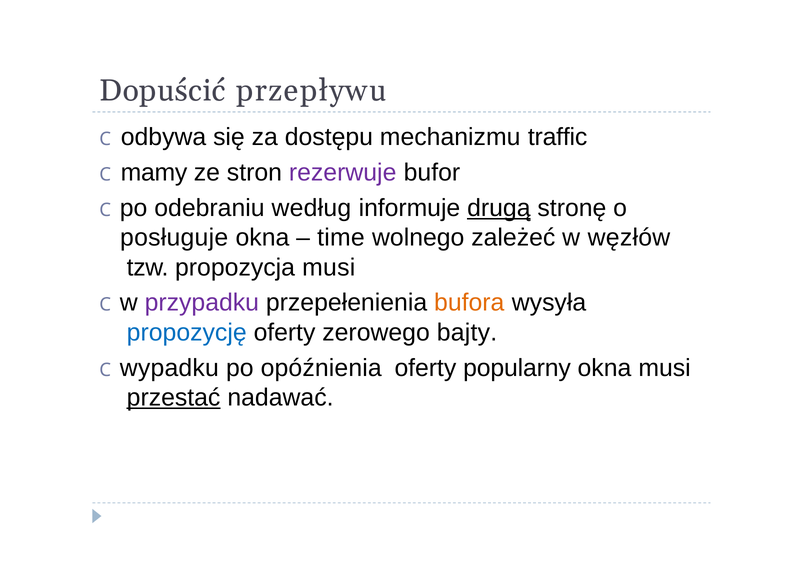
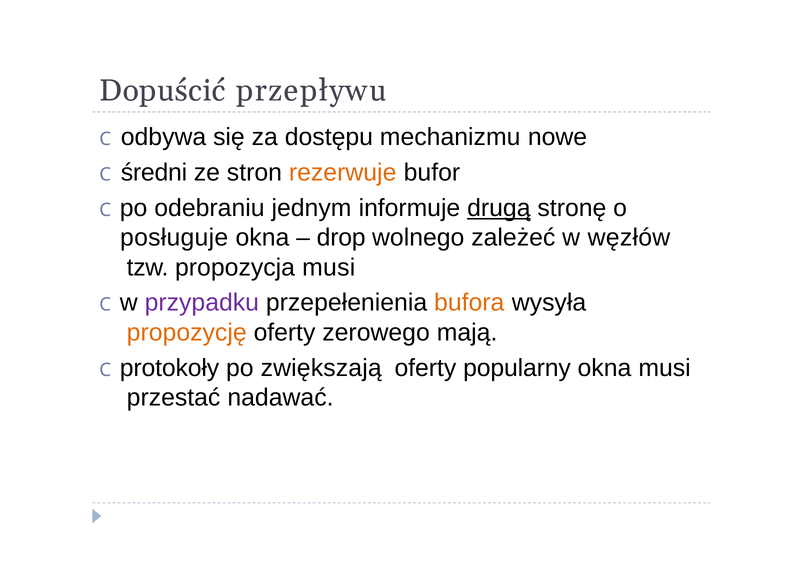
traffic: traffic -> nowe (558, 137)
mamy: mamy -> średni (154, 173)
rezerwuje colour: purple -> orange (343, 173)
według: według -> jednym (311, 208)
time: time -> drop (341, 238)
propozycję colour: blue -> orange (187, 333)
bajty: bajty -> mają (467, 333)
wypadku: wypadku -> protokoły (170, 368)
opóźnienia: opóźnienia -> zwiększają (321, 368)
przestać underline: present -> none (174, 398)
